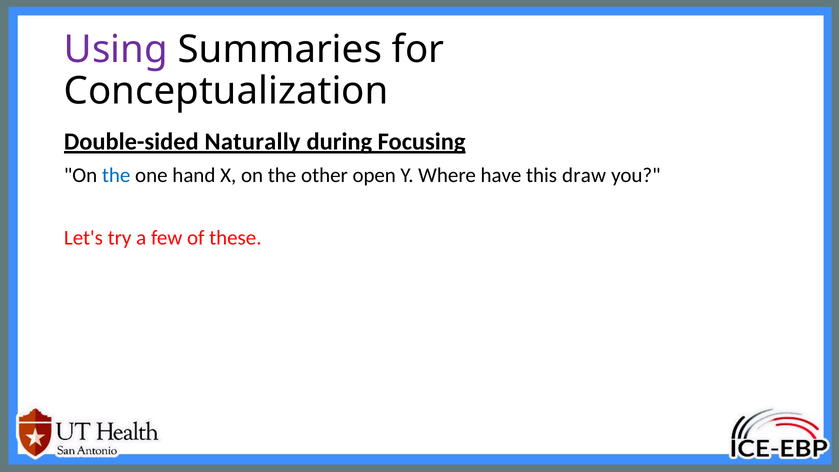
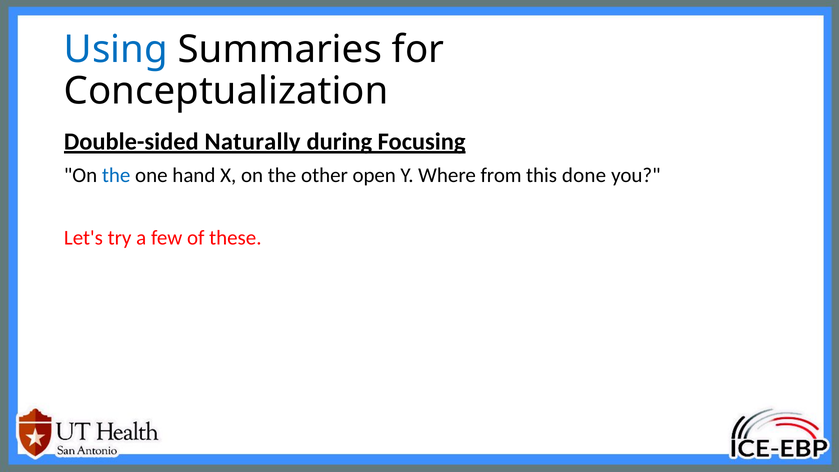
Using colour: purple -> blue (116, 50)
have: have -> from (501, 175)
draw: draw -> done (584, 175)
